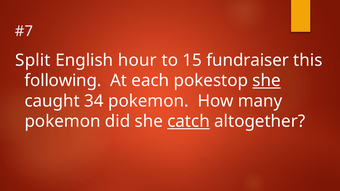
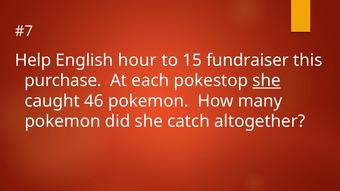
Split: Split -> Help (33, 60)
following: following -> purchase (63, 81)
34: 34 -> 46 (94, 101)
catch underline: present -> none (189, 122)
